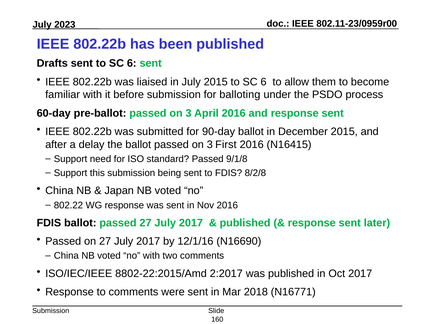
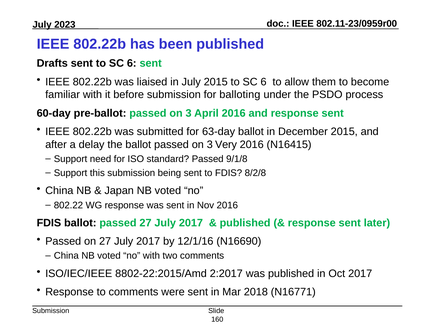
90-day: 90-day -> 63-day (219, 131)
First: First -> Very (226, 144)
